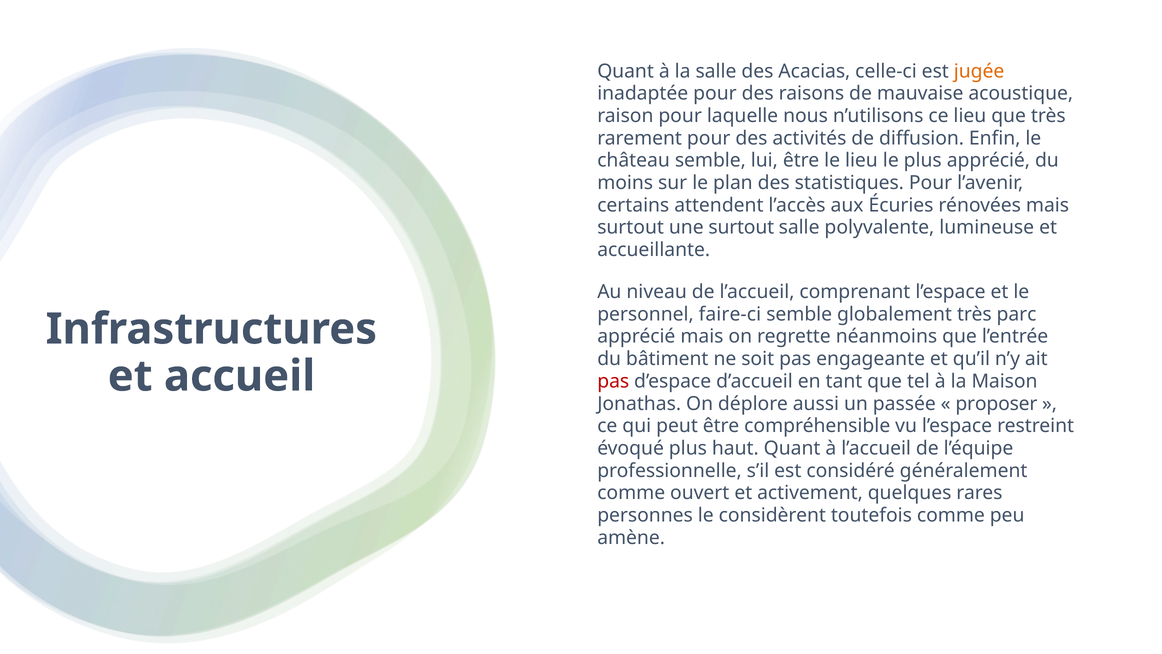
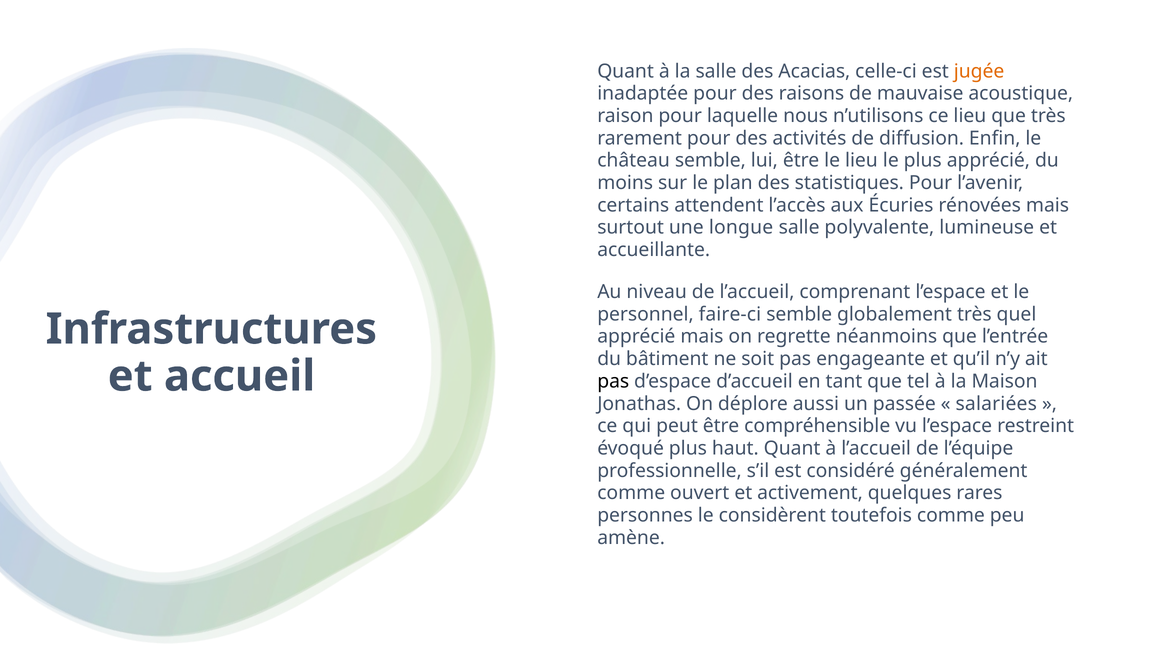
une surtout: surtout -> longue (741, 227)
parc: parc -> quel (1016, 314)
pas colour: red -> black (613, 381)
proposer: proposer -> salariées (996, 403)
